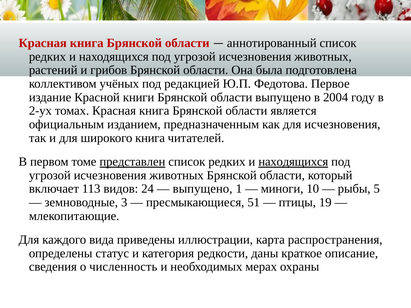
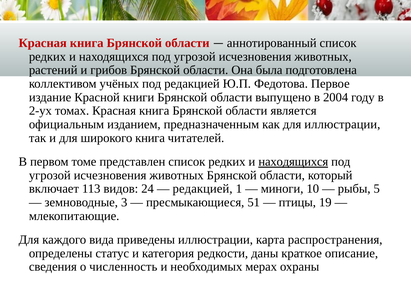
для исчезновения: исчезновения -> иллюстрации (342, 124)
представлен underline: present -> none (132, 162)
выпущено: выпущено -> редакцией (203, 189)
